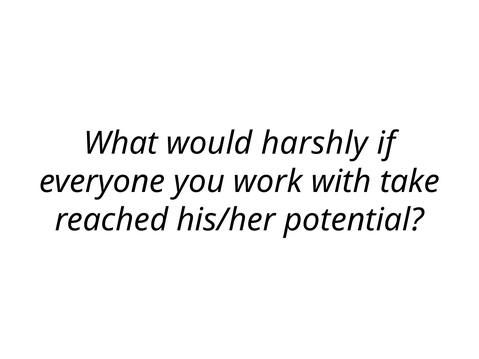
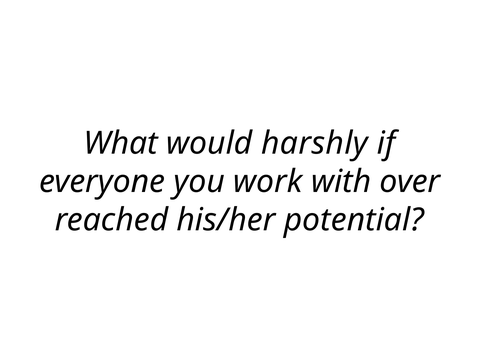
take: take -> over (410, 182)
